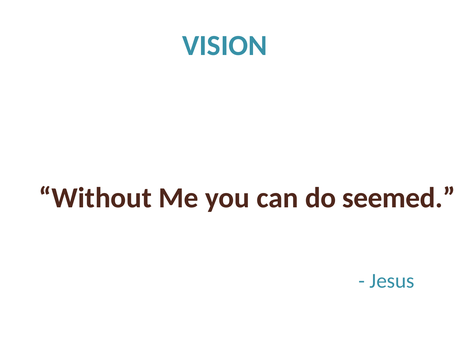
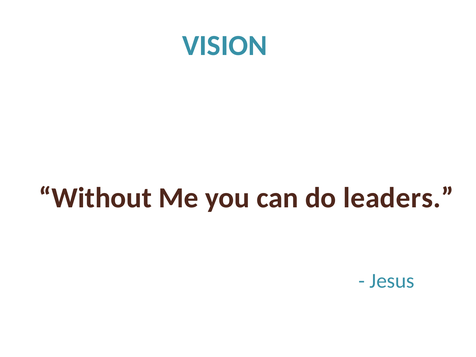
seemed: seemed -> leaders (398, 198)
